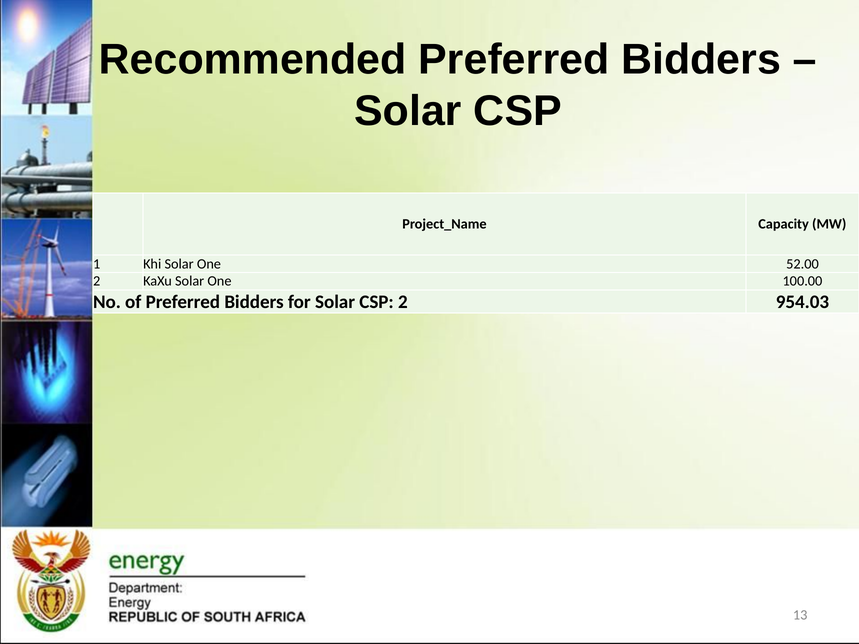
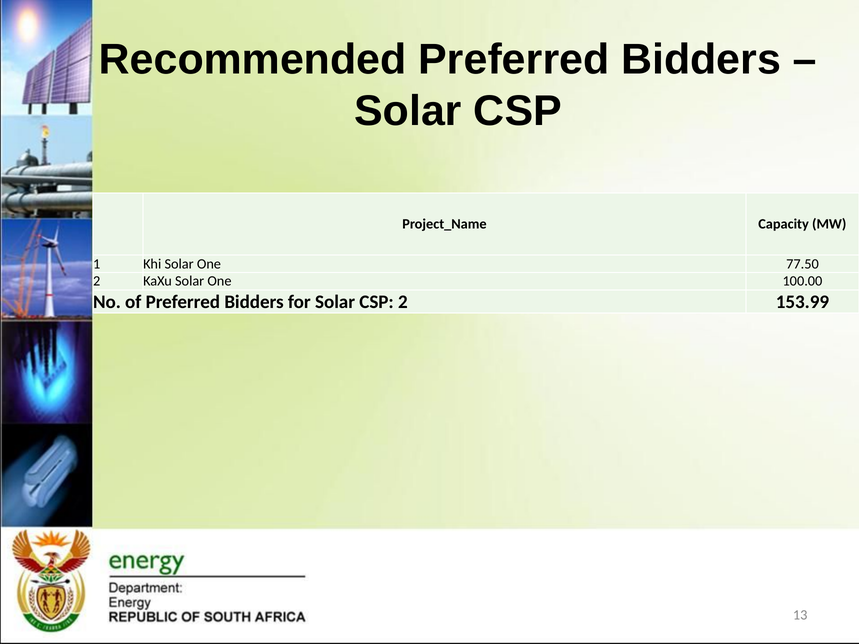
52.00: 52.00 -> 77.50 (802, 264)
954.03: 954.03 -> 153.99 (802, 302)
